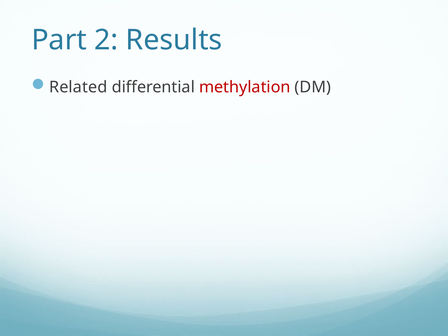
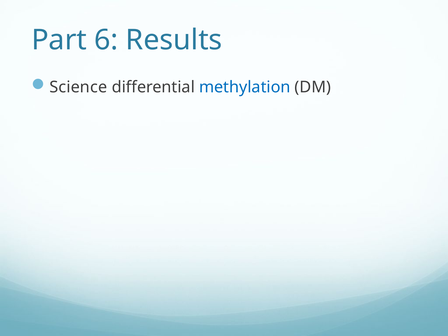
2: 2 -> 6 (106, 40)
Related: Related -> Science (78, 87)
methylation colour: red -> blue (245, 87)
